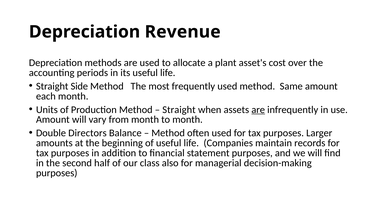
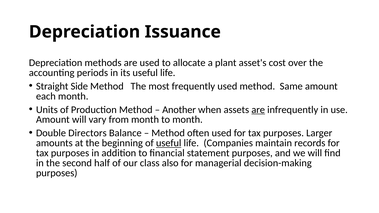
Revenue: Revenue -> Issuance (183, 32)
Straight: Straight -> Another (179, 110)
useful underline: none -> present (169, 143)
